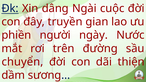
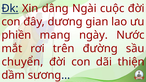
truyền: truyền -> dương (65, 22)
người: người -> mang (55, 35)
